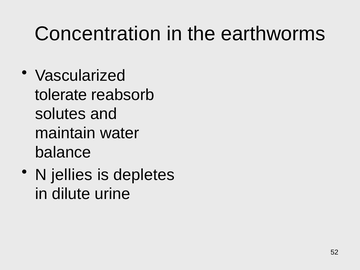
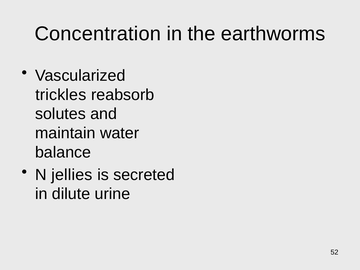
tolerate: tolerate -> trickles (61, 95)
depletes: depletes -> secreted (144, 175)
